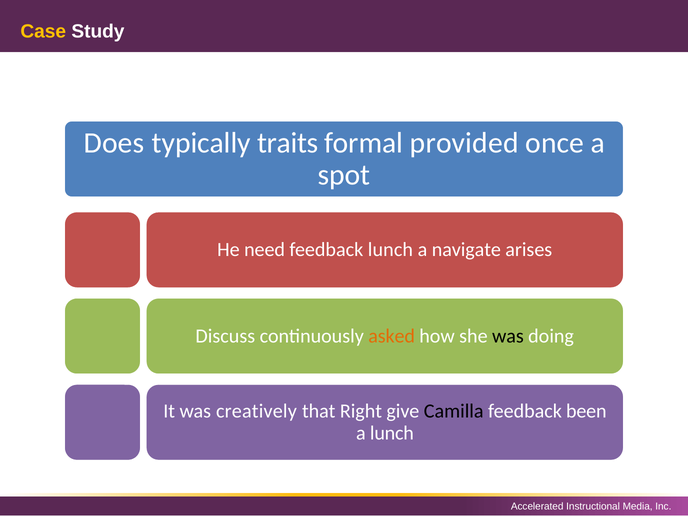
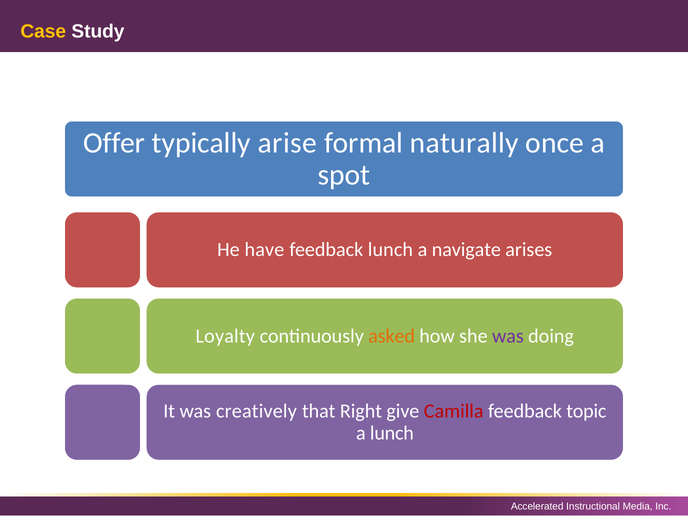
Does: Does -> Offer (114, 143)
traits: traits -> arise (287, 143)
provided: provided -> naturally (464, 143)
need: need -> have (264, 250)
Discuss: Discuss -> Loyalty (225, 336)
was colour: black -> purple (508, 336)
Camilla colour: black -> red (454, 411)
been: been -> topic (586, 411)
